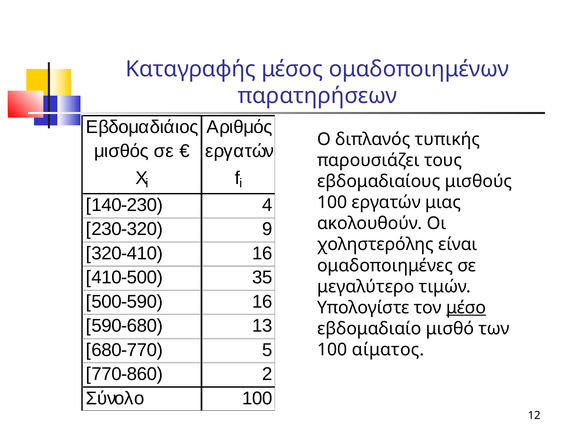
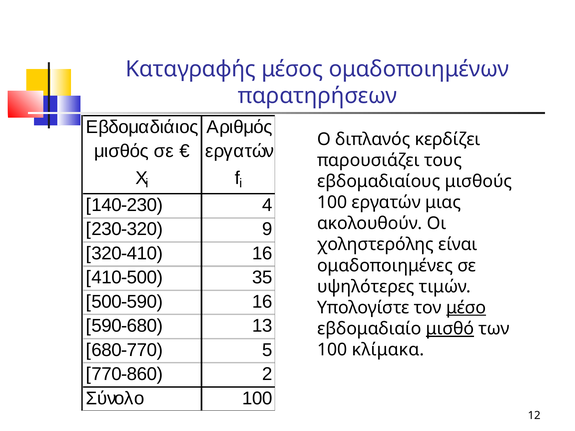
τυπικής: τυπικής -> κερδίζει (448, 139)
μεγαλύτερο: μεγαλύτερο -> υψηλότερες (366, 287)
μισθό underline: none -> present (450, 329)
αίματος: αίματος -> κλίμακα (388, 350)
